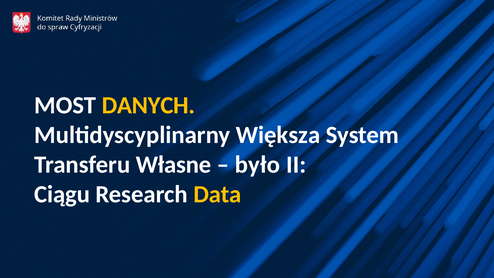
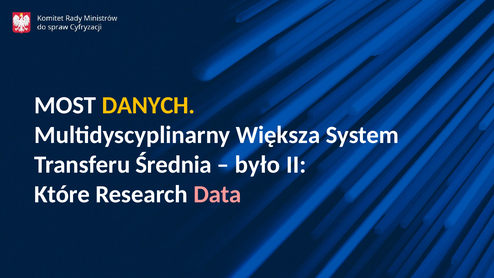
Własne: Własne -> Średnia (174, 165)
Ciągu: Ciągu -> Które (62, 194)
Data colour: yellow -> pink (217, 194)
